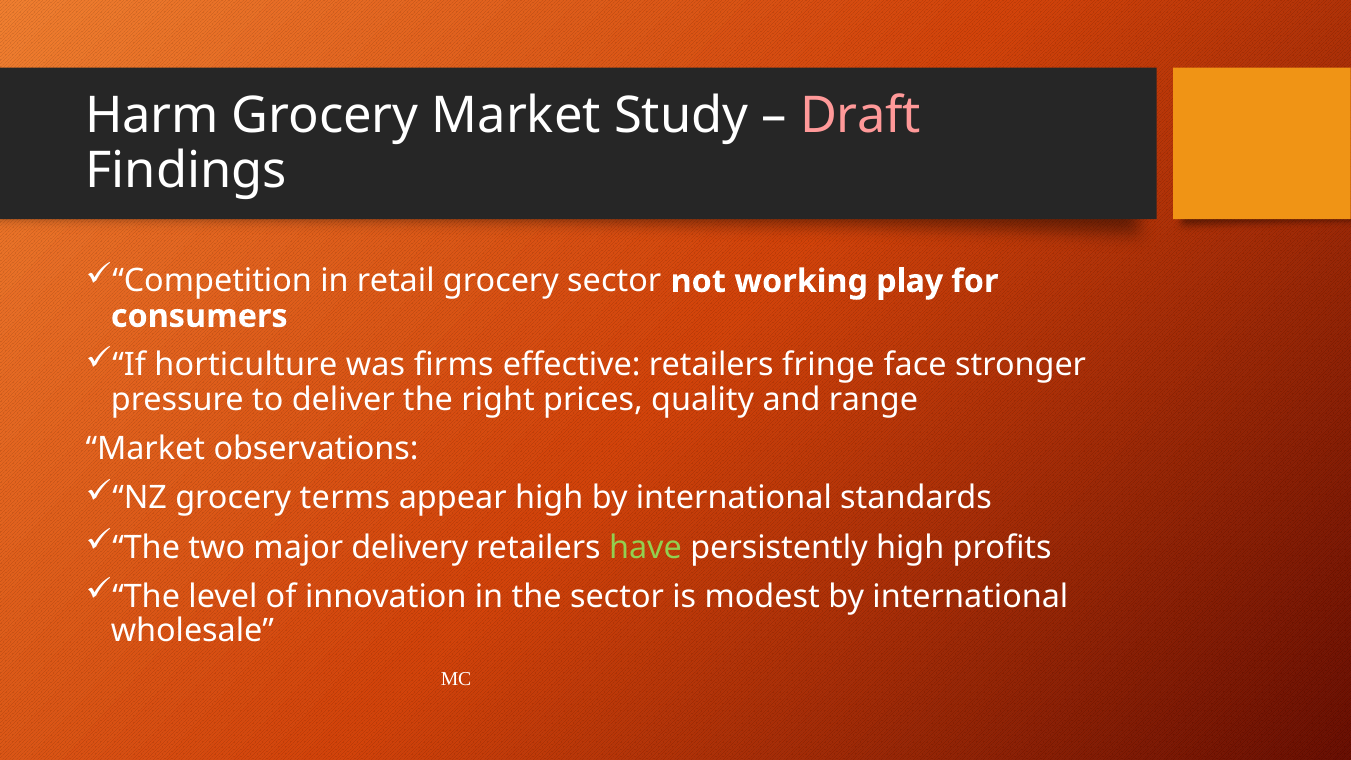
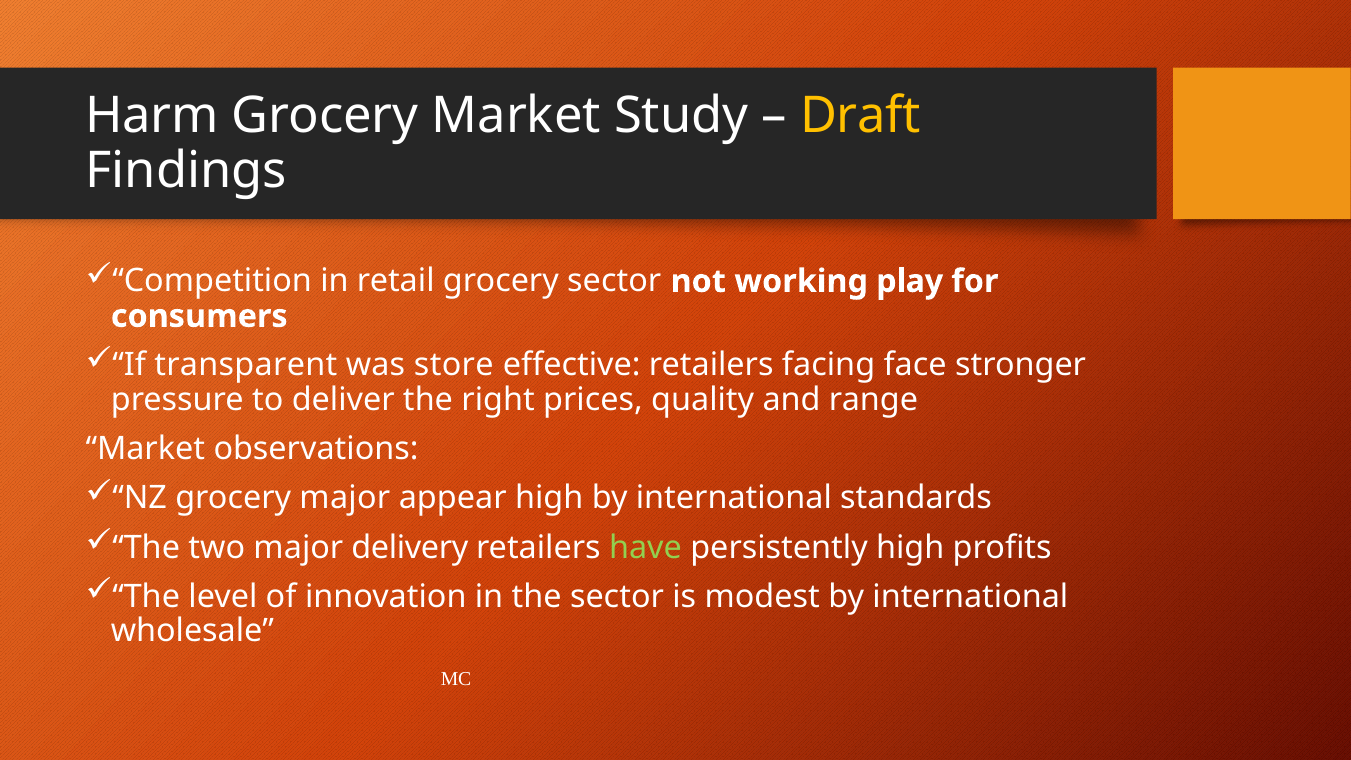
Draft colour: pink -> yellow (861, 116)
horticulture: horticulture -> transparent (246, 365)
firms: firms -> store (454, 365)
fringe: fringe -> facing (829, 365)
grocery terms: terms -> major (345, 498)
